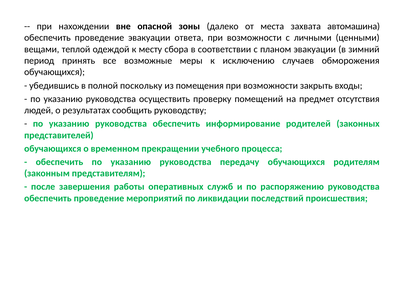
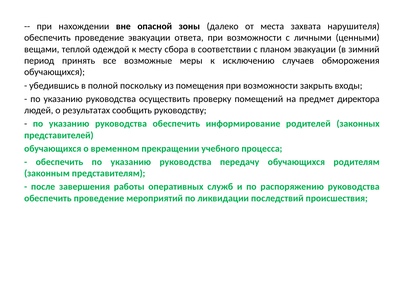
автомашина: автомашина -> нарушителя (354, 26)
отсутствия: отсутствия -> директора (358, 99)
